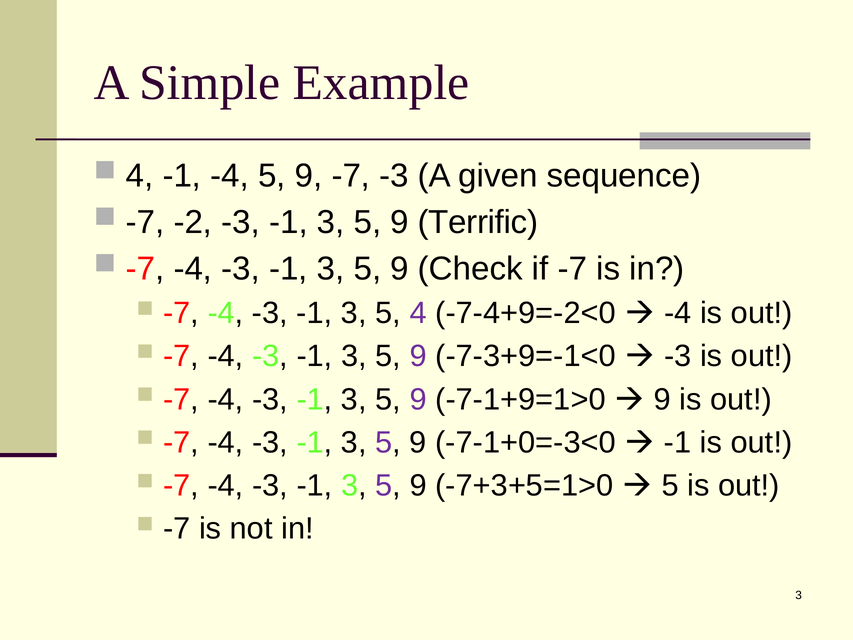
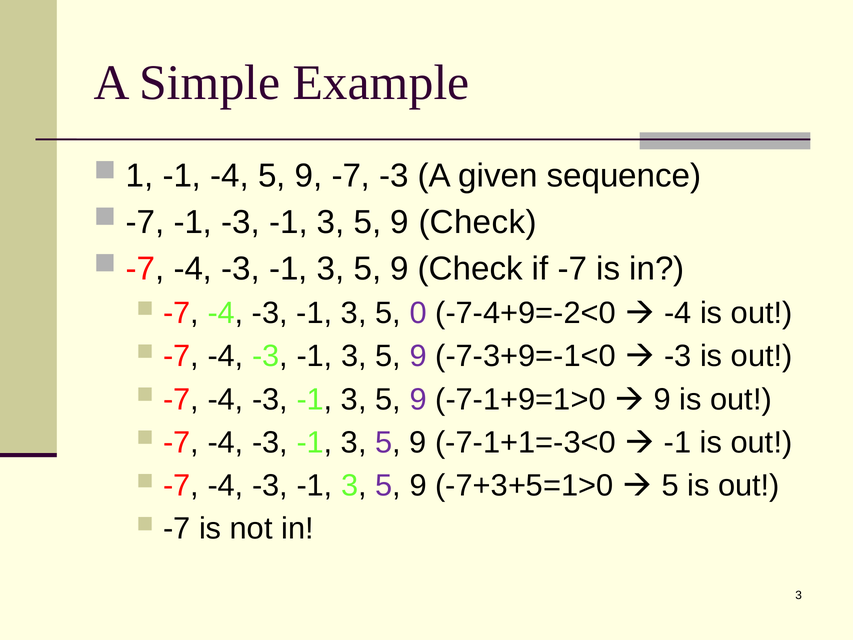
4: 4 -> 1 (140, 176)
-7 -2: -2 -> -1 (193, 222)
Terrific: Terrific -> Check (478, 222)
5 4: 4 -> 0 (418, 313)
-7-1+0=-3<0: -7-1+0=-3<0 -> -7-1+1=-3<0 (525, 442)
